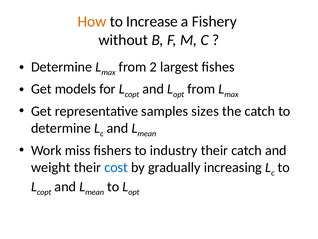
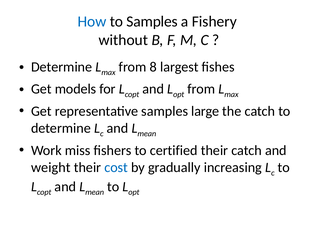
How colour: orange -> blue (92, 21)
to Increase: Increase -> Samples (152, 21)
2: 2 -> 8 (153, 67)
sizes: sizes -> large (205, 111)
industry: industry -> certified (174, 150)
